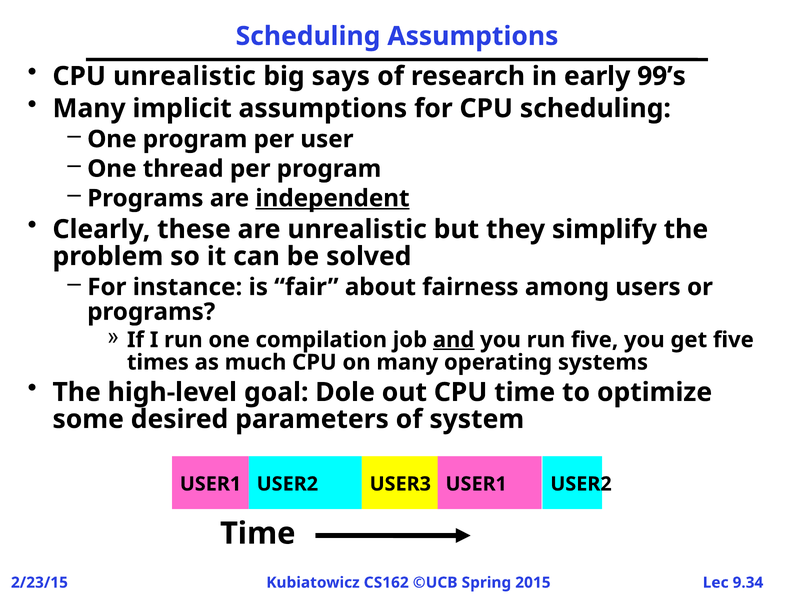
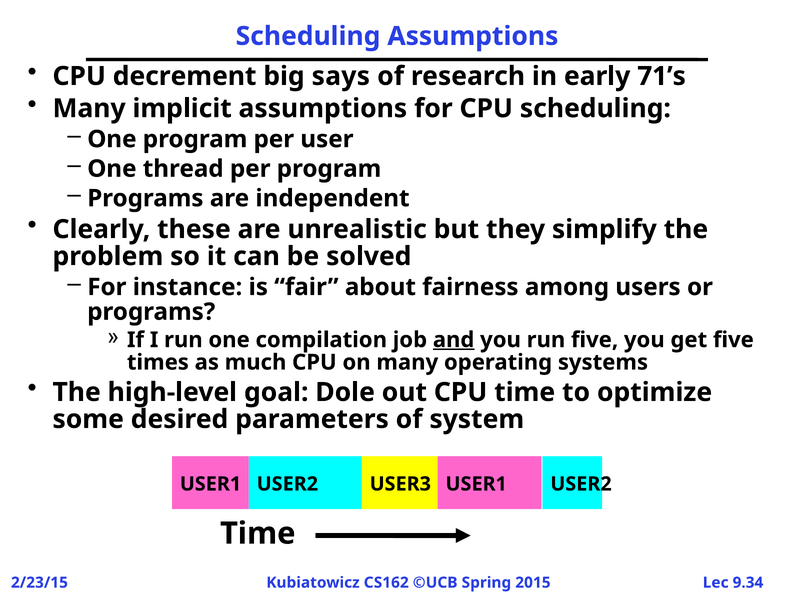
CPU unrealistic: unrealistic -> decrement (185, 76)
99’s: 99’s -> 71’s (662, 76)
independent underline: present -> none (332, 198)
